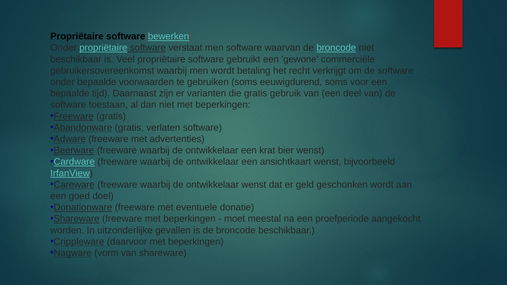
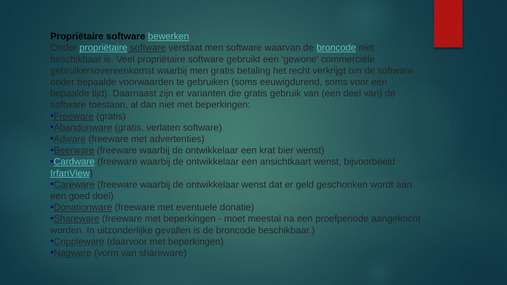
men wordt: wordt -> gratis (223, 71)
